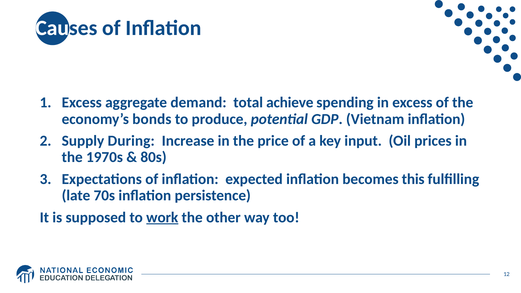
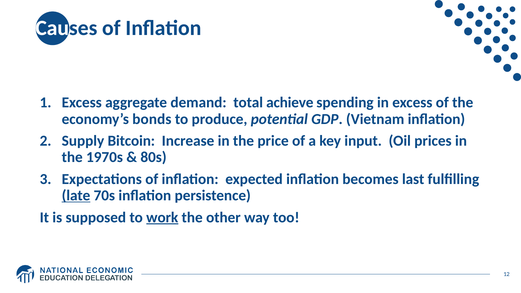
During: During -> Bitcoin (131, 141)
this: this -> last (413, 179)
late underline: none -> present (76, 196)
